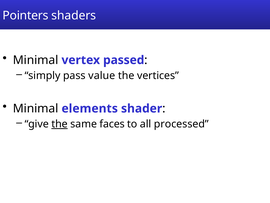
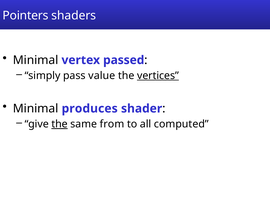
vertices underline: none -> present (158, 75)
elements: elements -> produces (90, 108)
faces: faces -> from (112, 124)
processed: processed -> computed (181, 124)
